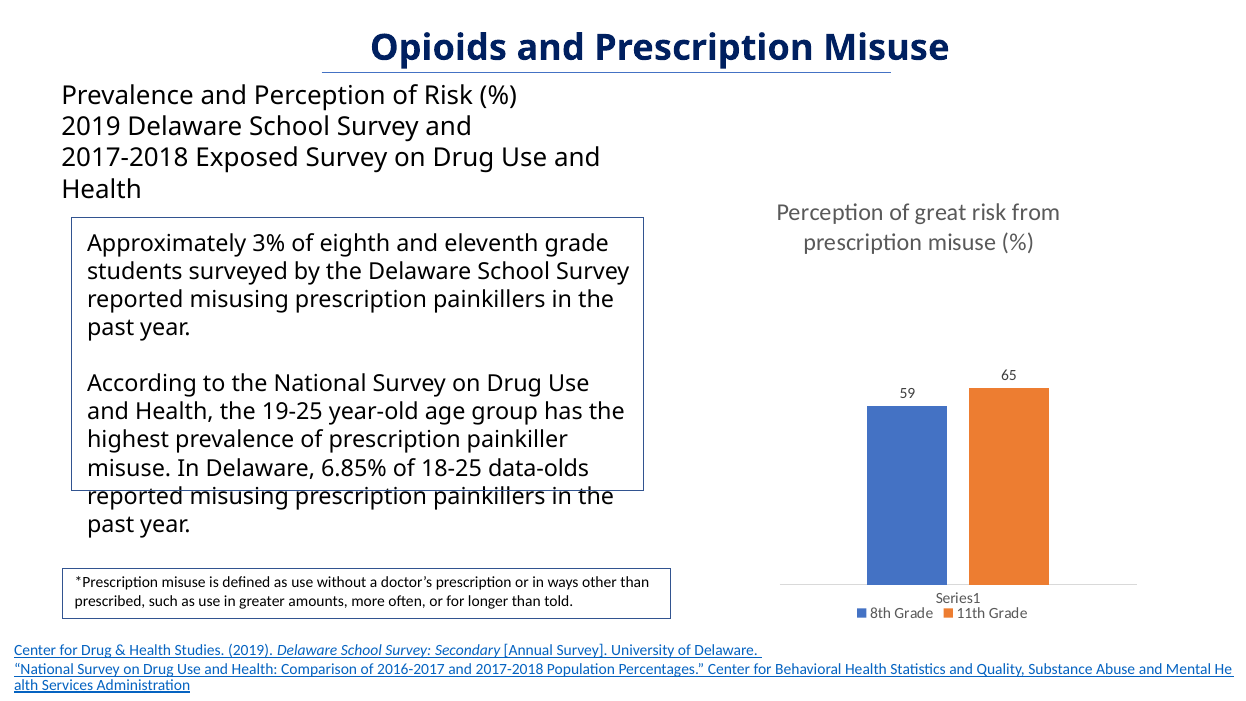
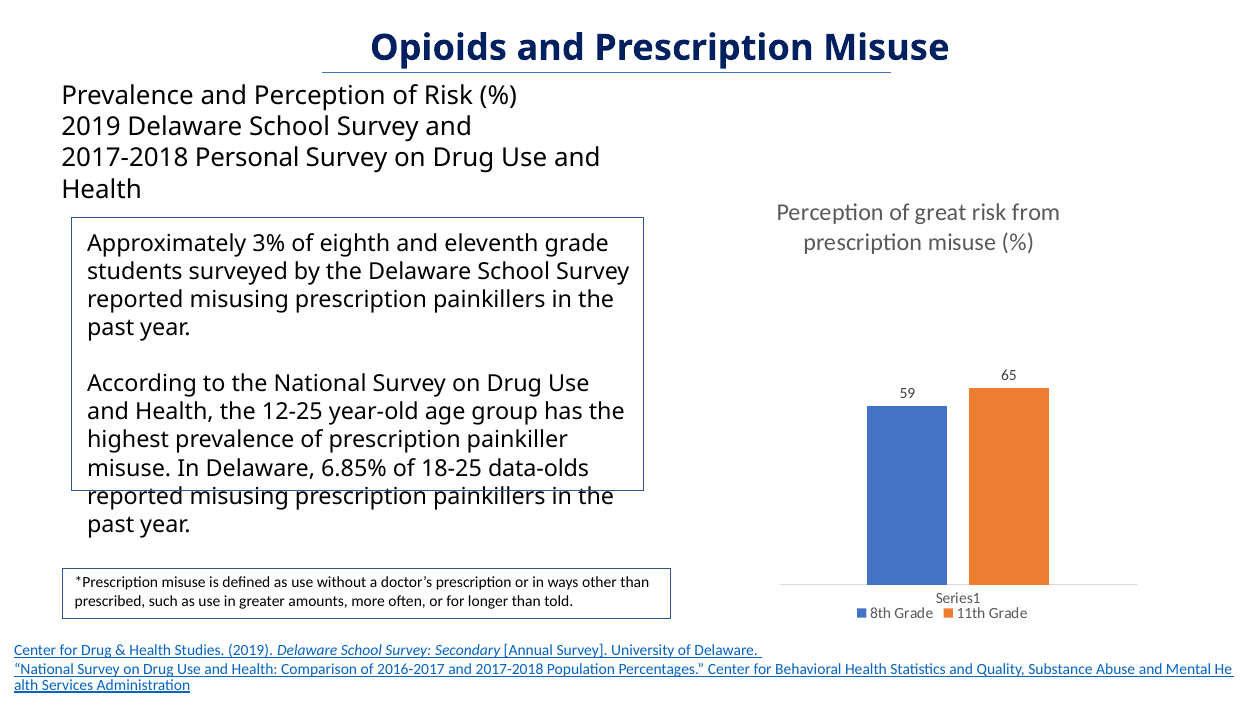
Exposed: Exposed -> Personal (247, 158)
19-25: 19-25 -> 12-25 (292, 412)
